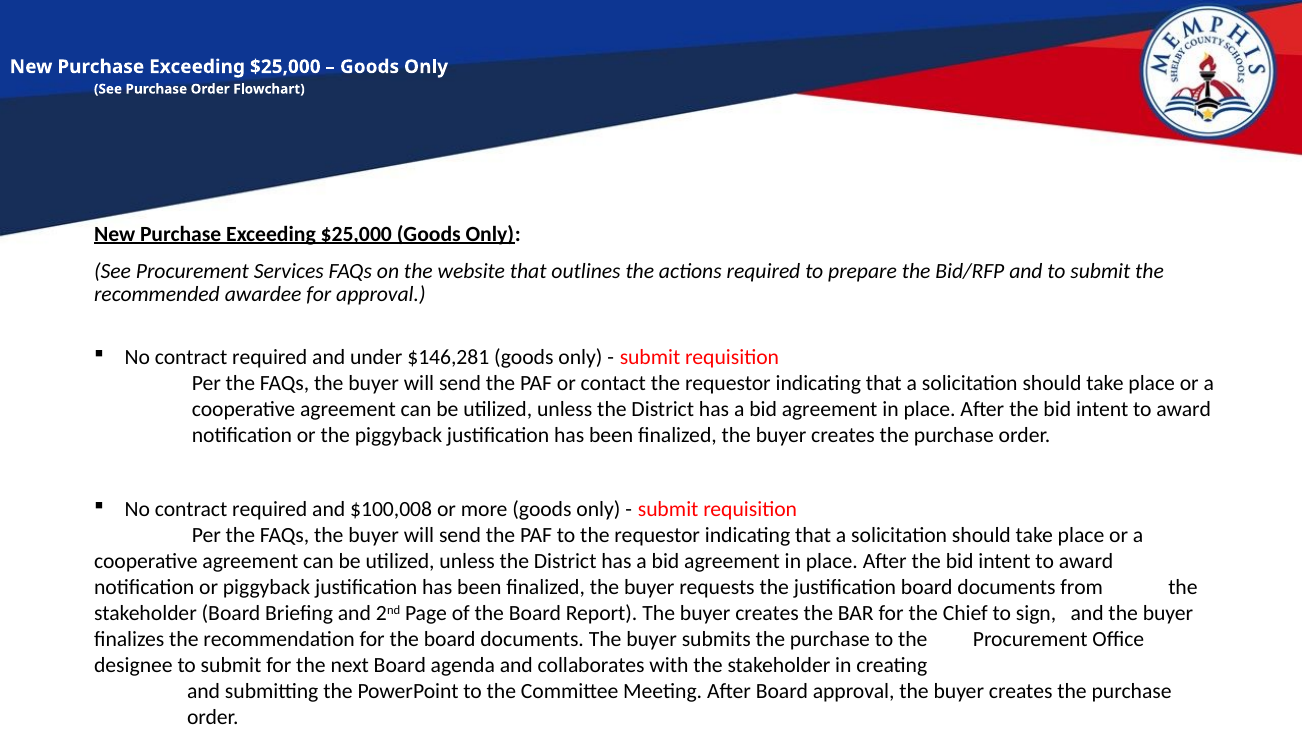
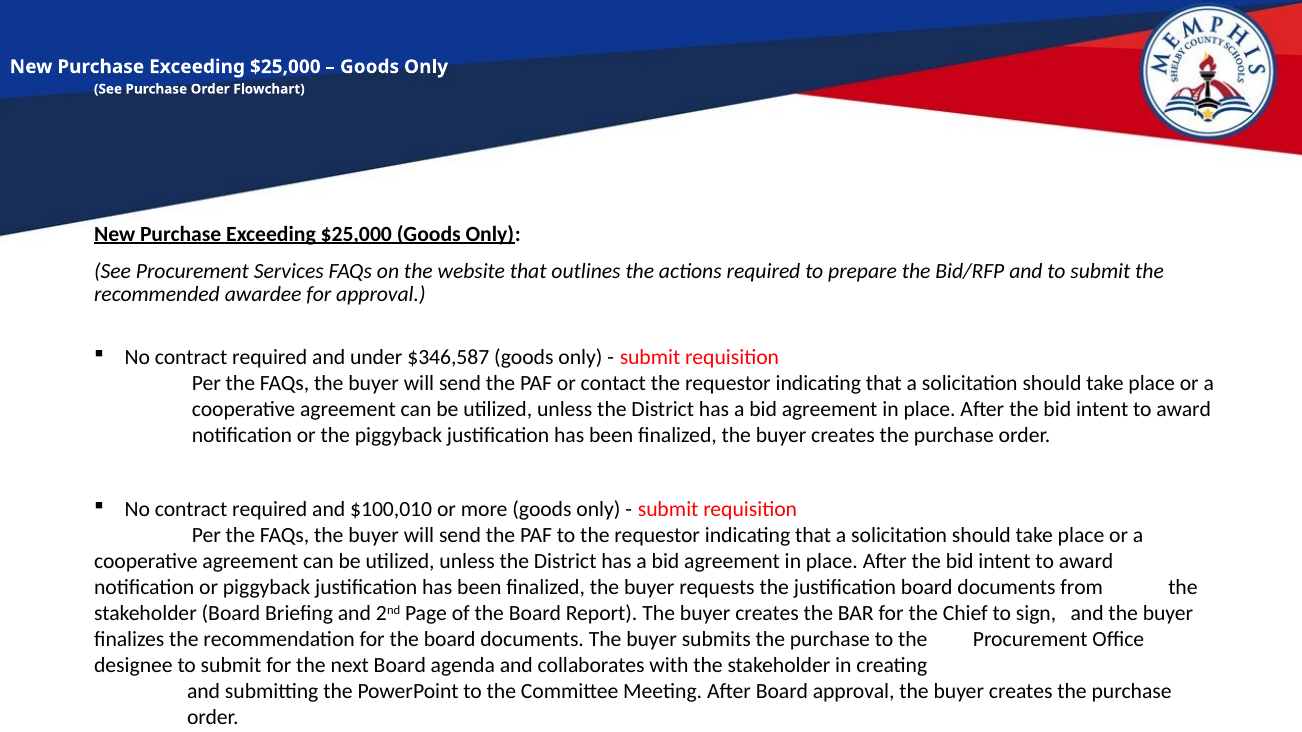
$146,281: $146,281 -> $346,587 (448, 358)
$100,008: $100,008 -> $100,010 (391, 510)
